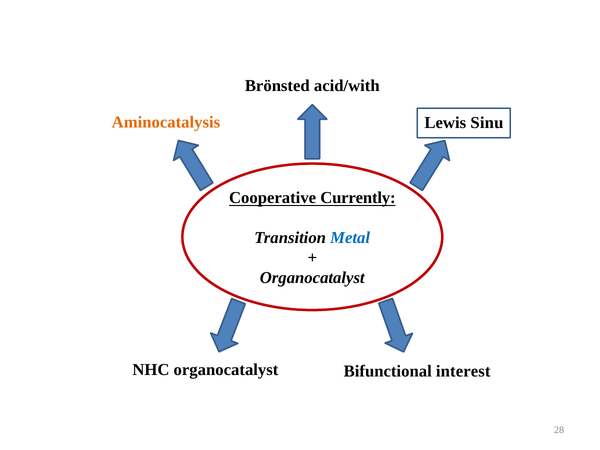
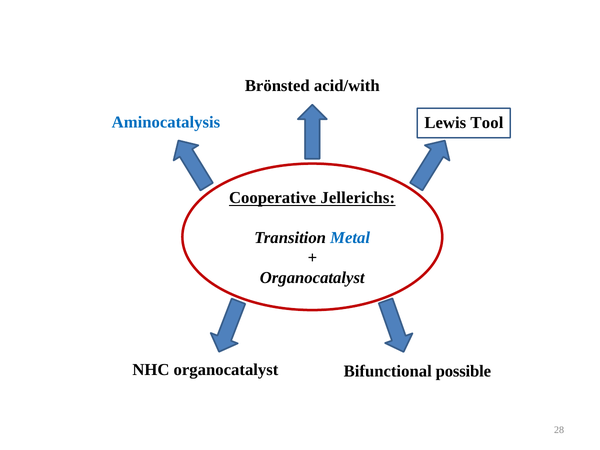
Aminocatalysis colour: orange -> blue (166, 122)
Sinu: Sinu -> Tool (487, 123)
Currently: Currently -> Jellerichs (358, 198)
interest: interest -> possible (463, 371)
